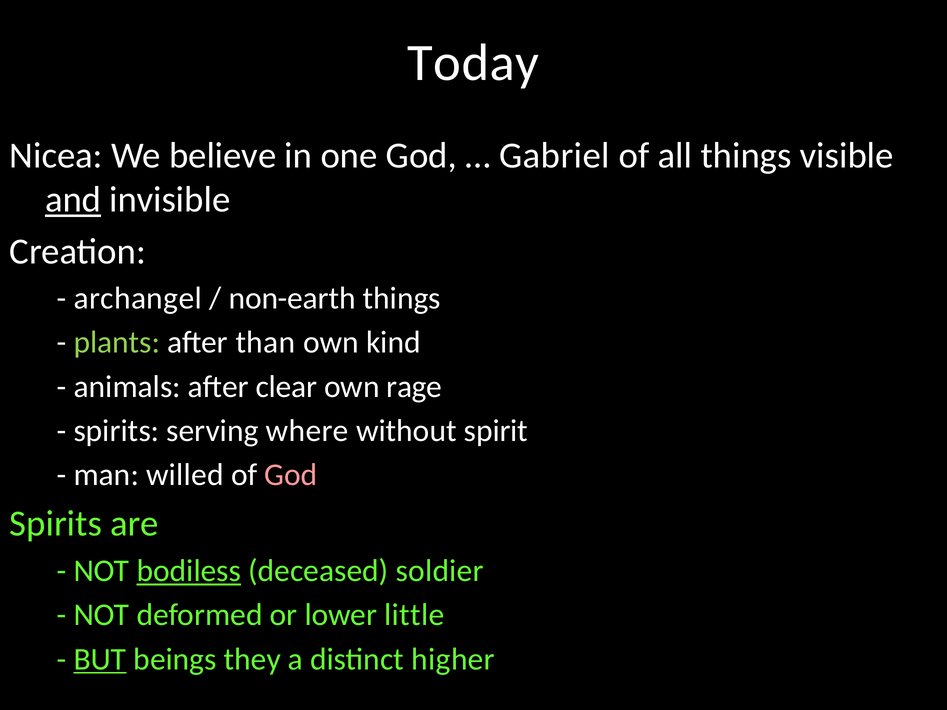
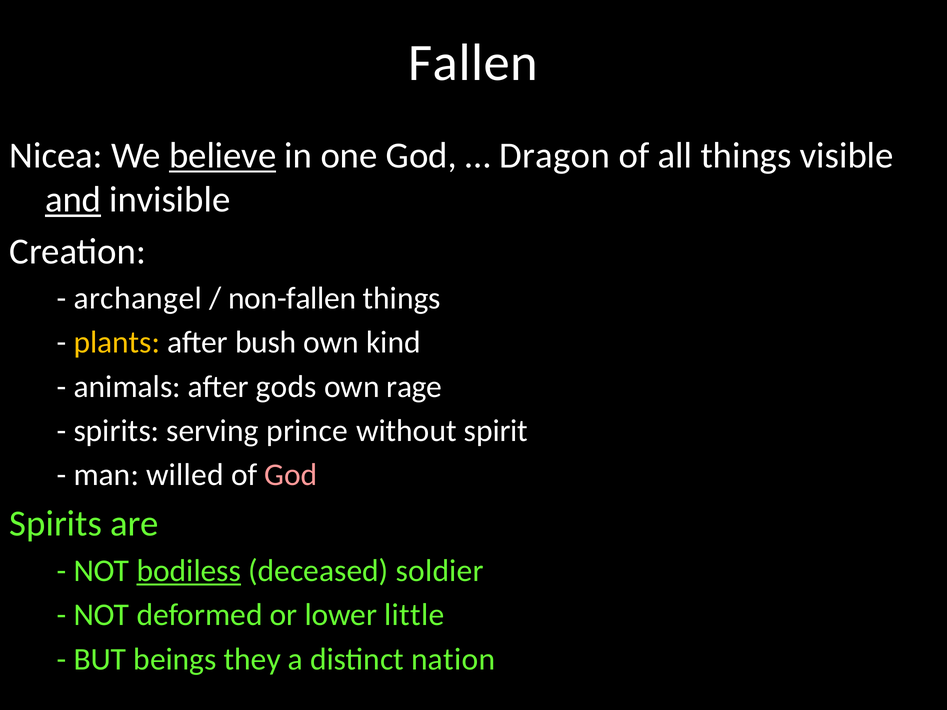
Today: Today -> Fallen (473, 63)
believe underline: none -> present (223, 156)
Gabriel: Gabriel -> Dragon (555, 156)
non-earth: non-earth -> non-fallen (292, 299)
plants colour: light green -> yellow (117, 343)
than: than -> bush (266, 343)
clear: clear -> gods (286, 387)
where: where -> prince (307, 431)
BUT underline: present -> none (100, 659)
higher: higher -> nation (453, 659)
